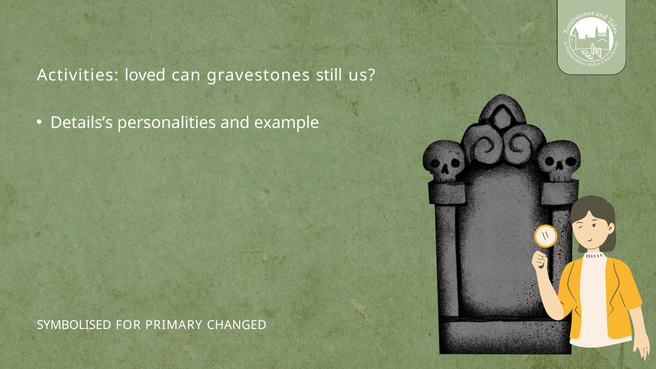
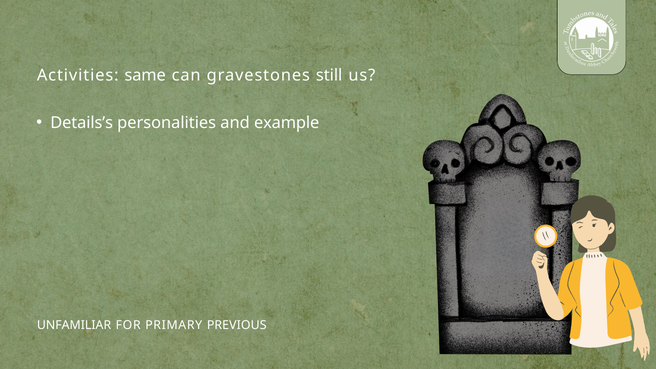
loved: loved -> same (145, 76)
SYMBOLISED: SYMBOLISED -> UNFAMILIAR (74, 325)
CHANGED: CHANGED -> PREVIOUS (237, 325)
